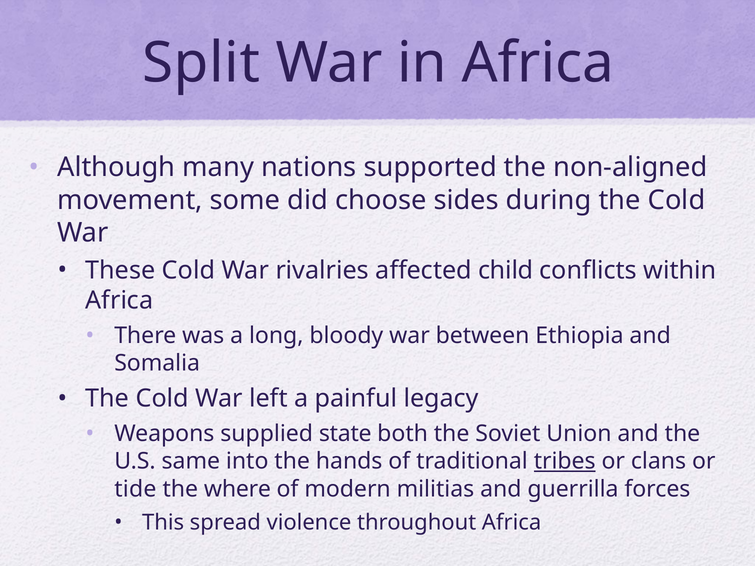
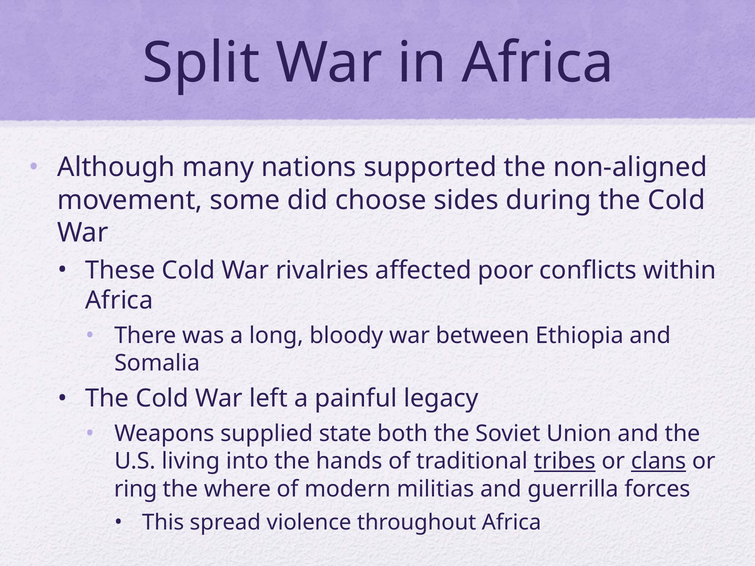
child: child -> poor (506, 270)
same: same -> living (191, 462)
clans underline: none -> present (659, 462)
tide: tide -> ring (136, 489)
